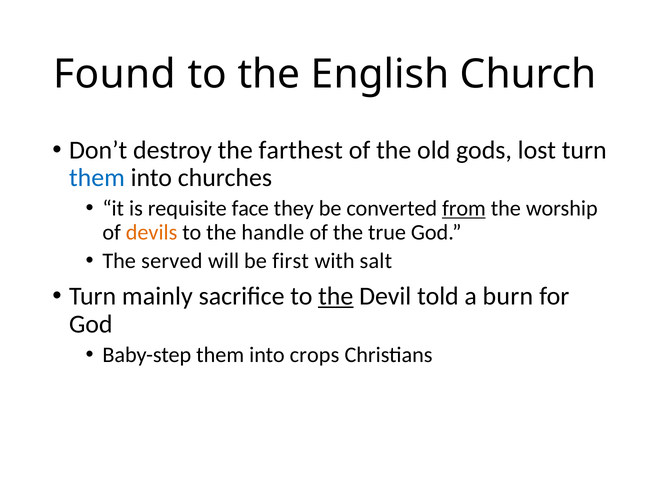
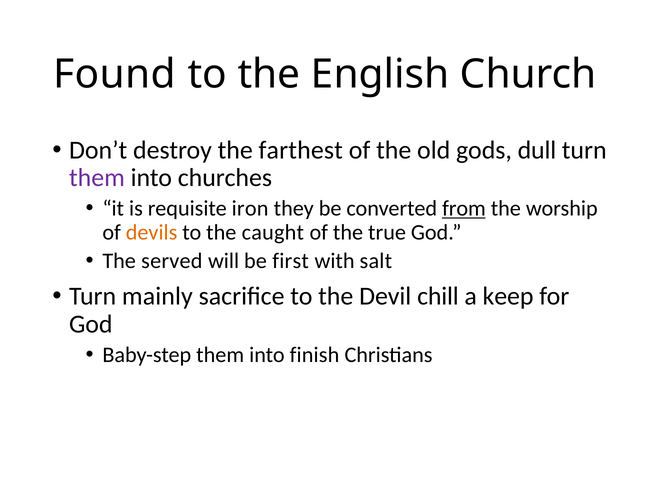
lost: lost -> dull (537, 150)
them colour: blue -> purple (97, 178)
face: face -> iron (250, 209)
handle: handle -> caught (273, 233)
the underline: present -> none (336, 296)
told: told -> chill (438, 296)
burn: burn -> keep (508, 296)
crops: crops -> finish (314, 355)
